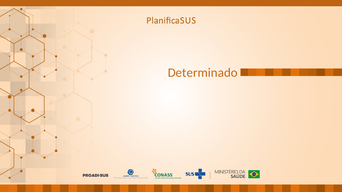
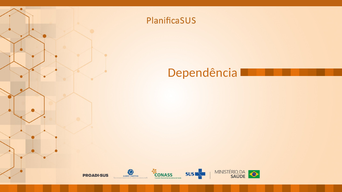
Determinado: Determinado -> Dependência (203, 73)
